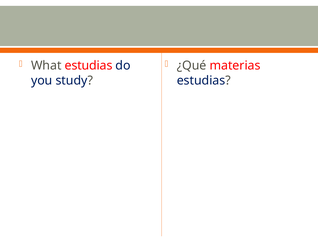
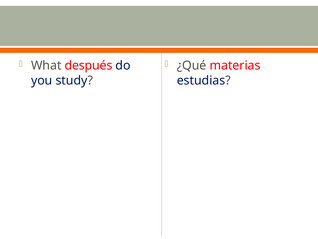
What estudias: estudias -> después (89, 66)
